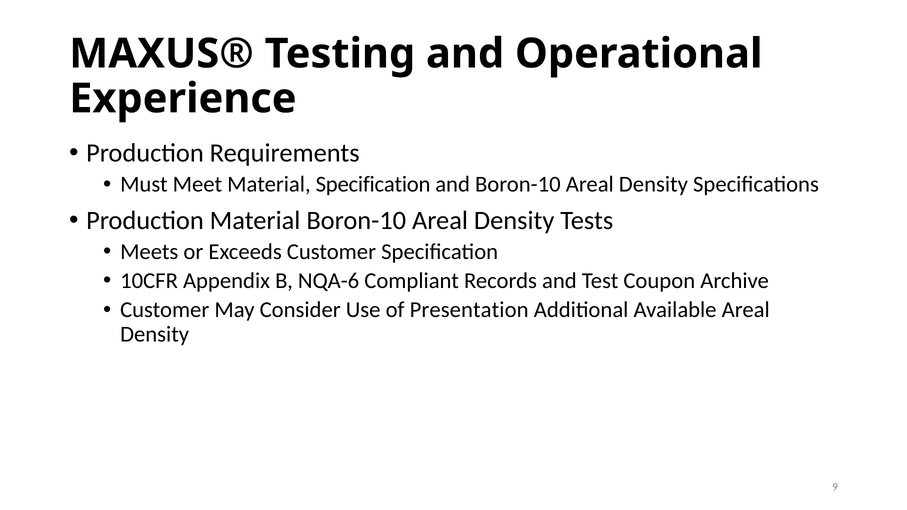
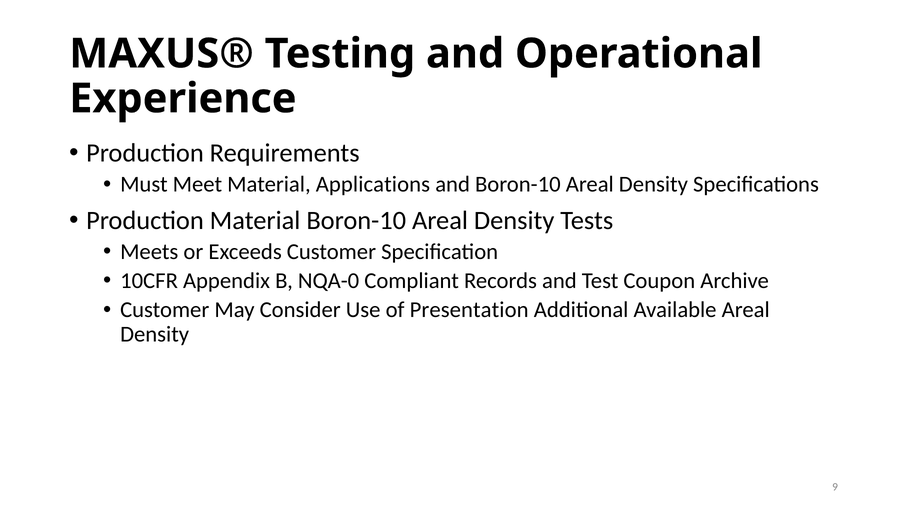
Material Specification: Specification -> Applications (373, 185)
NQA-6: NQA-6 -> NQA-0 (329, 281)
